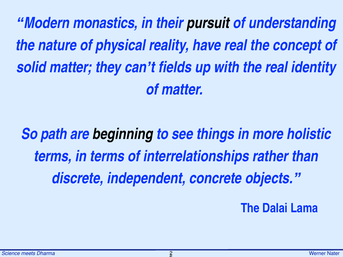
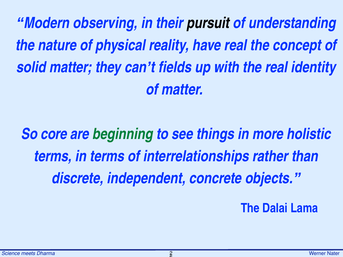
monastics: monastics -> observing (105, 23)
path: path -> core (54, 134)
beginning colour: black -> green (123, 134)
